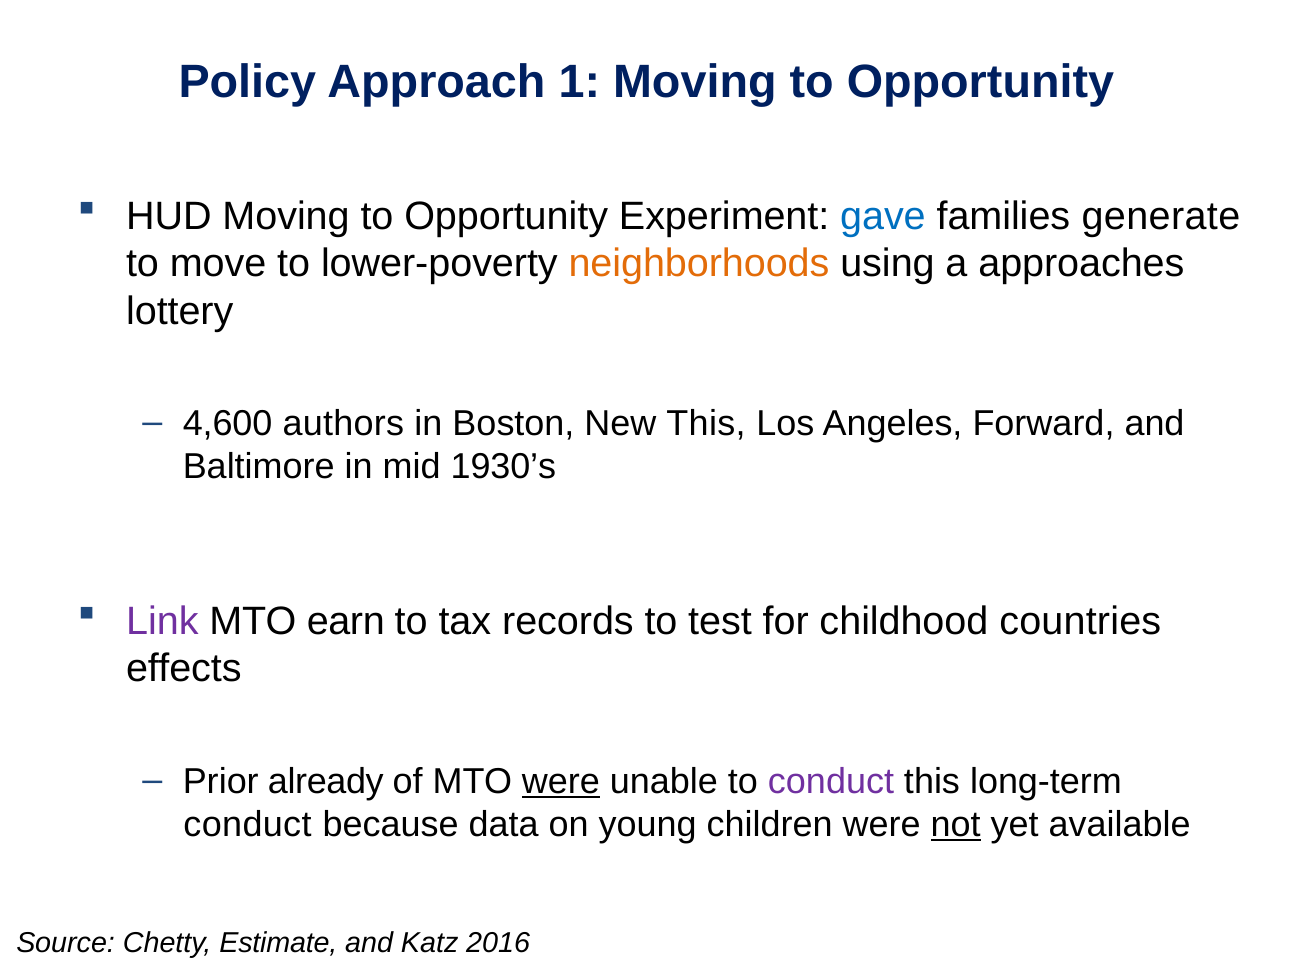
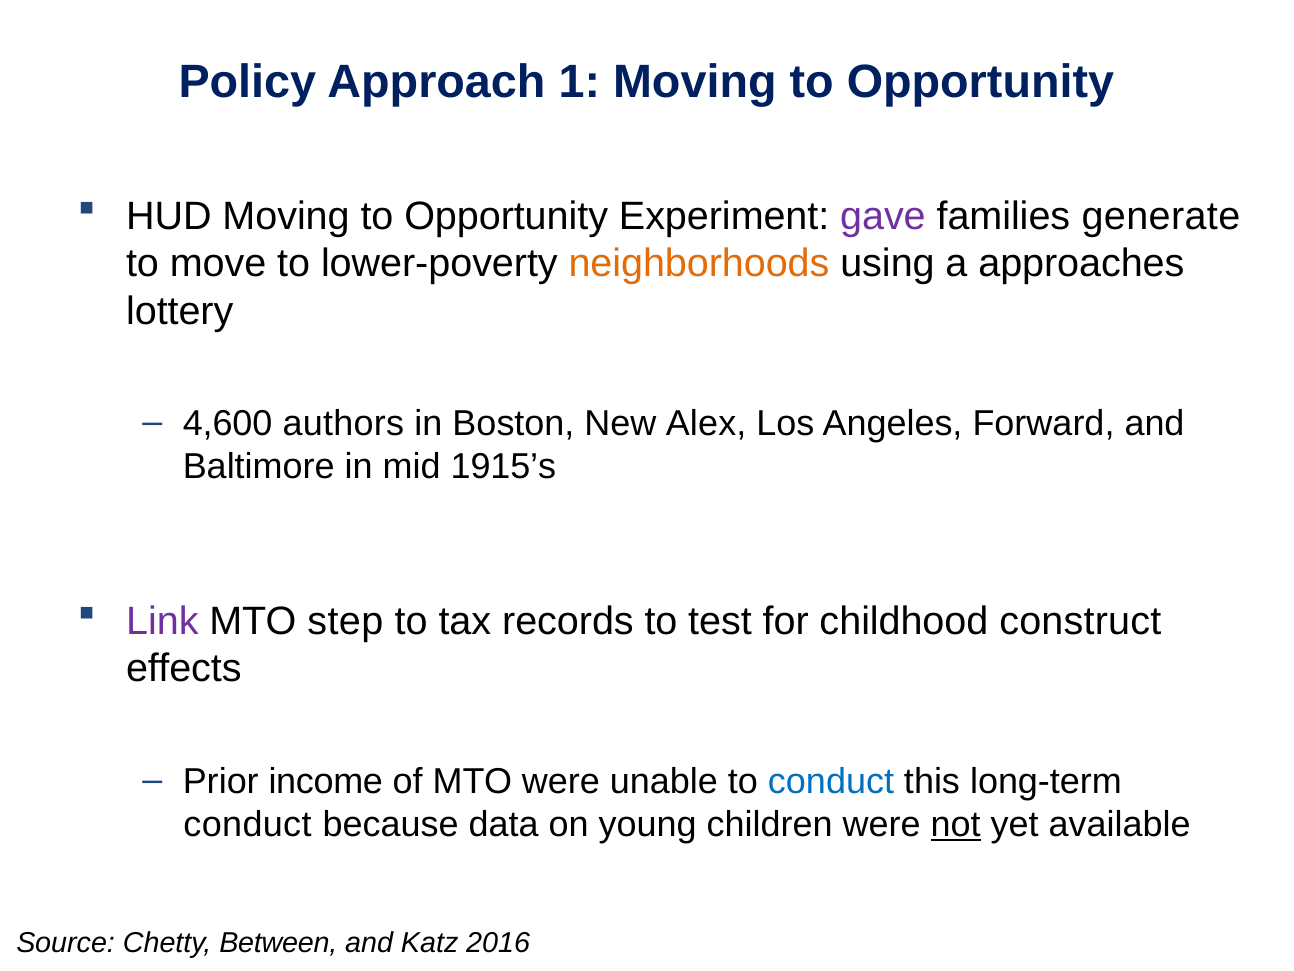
gave colour: blue -> purple (883, 216)
New This: This -> Alex (706, 424)
1930’s: 1930’s -> 1915’s (503, 467)
earn: earn -> step (345, 621)
countries: countries -> construct (1080, 621)
already: already -> income (326, 781)
were underline: present -> none (561, 781)
conduct colour: purple -> blue (831, 781)
Estimate: Estimate -> Between (278, 942)
